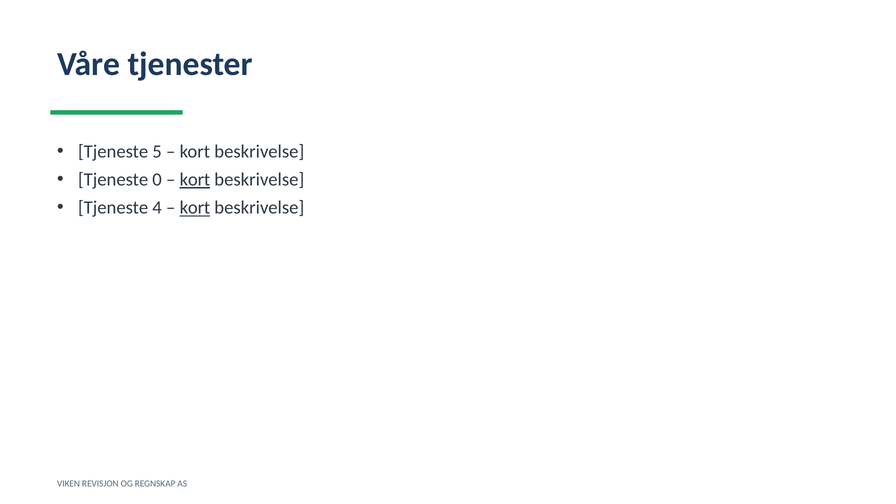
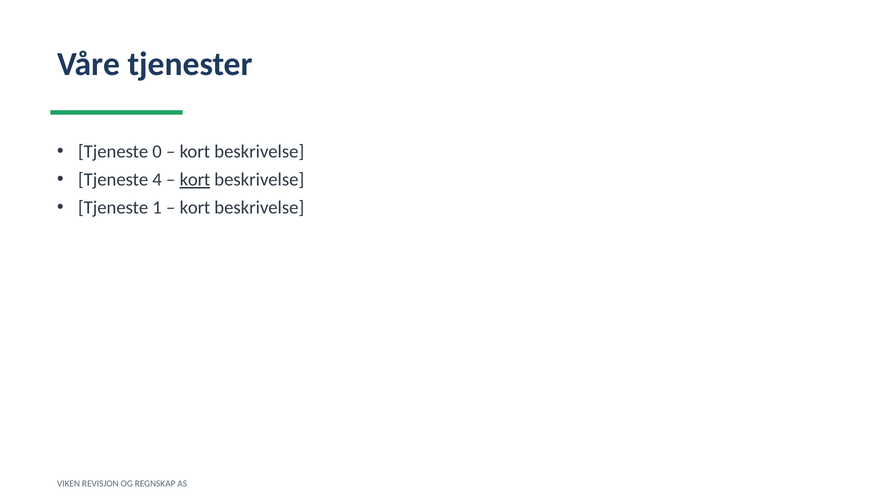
5: 5 -> 0 (157, 152)
0: 0 -> 4 (157, 180)
4: 4 -> 1 (157, 208)
kort underline: present -> none (195, 208)
